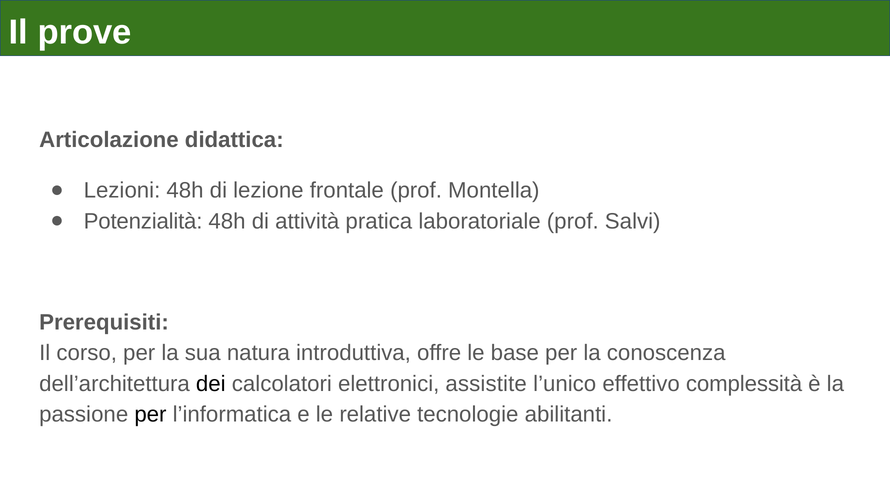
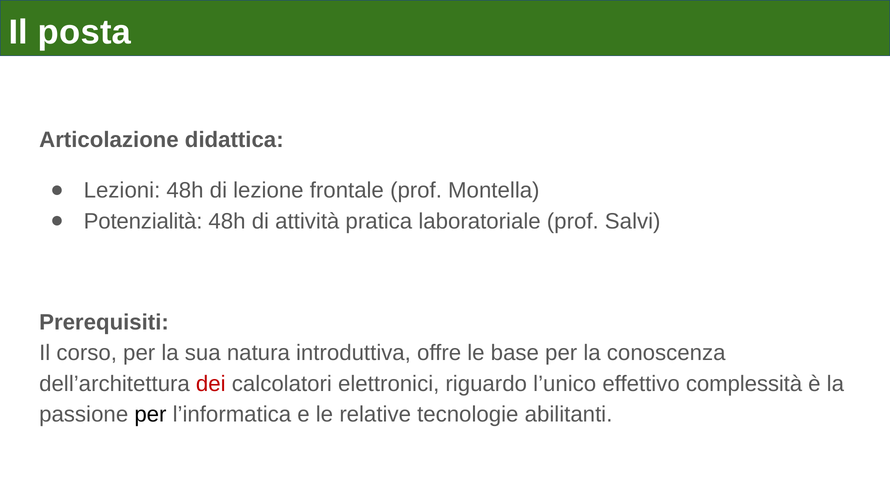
prove: prove -> posta (84, 32)
dei colour: black -> red (211, 383)
assistite: assistite -> riguardo (486, 383)
